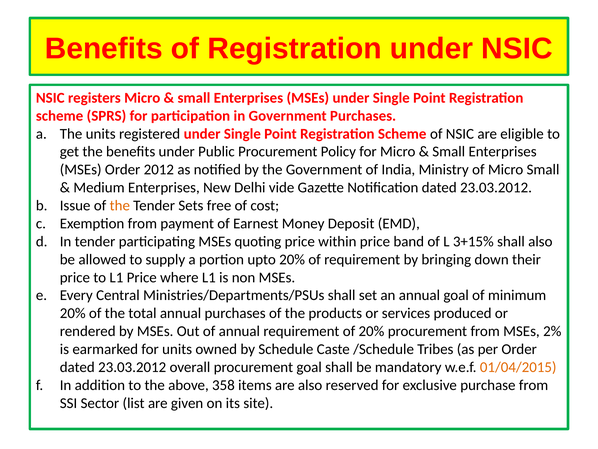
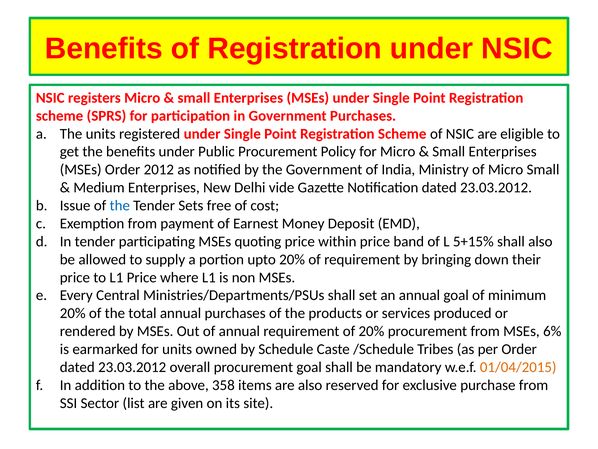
the colour: orange -> blue (120, 205)
3+15%: 3+15% -> 5+15% (473, 241)
2%: 2% -> 6% (552, 331)
